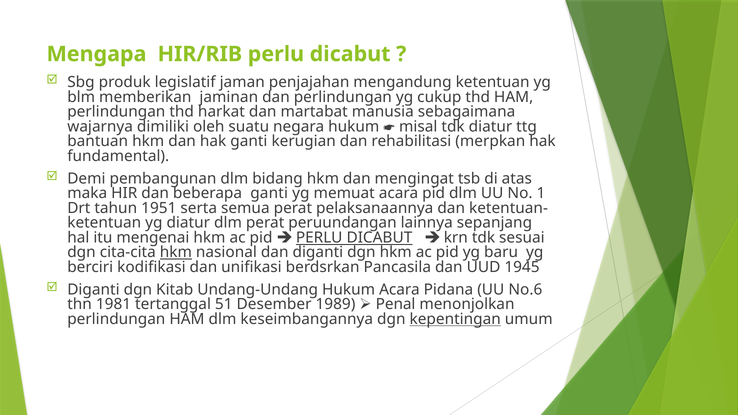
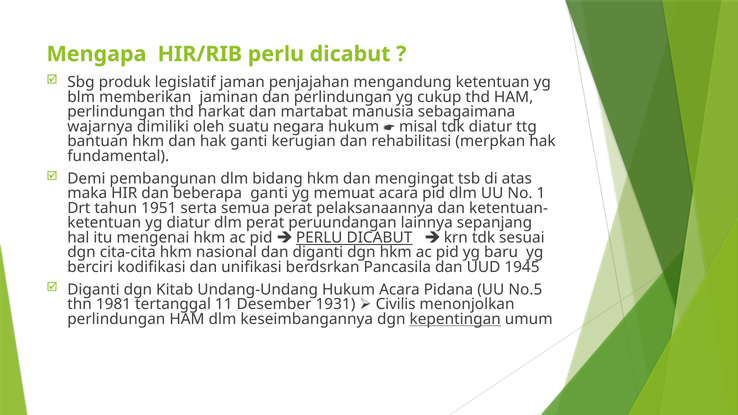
hkm underline: present -> none (176, 252)
No.6: No.6 -> No.5 (525, 290)
51: 51 -> 11 (224, 304)
1989: 1989 -> 1931 (335, 304)
Penal: Penal -> Civilis (396, 304)
